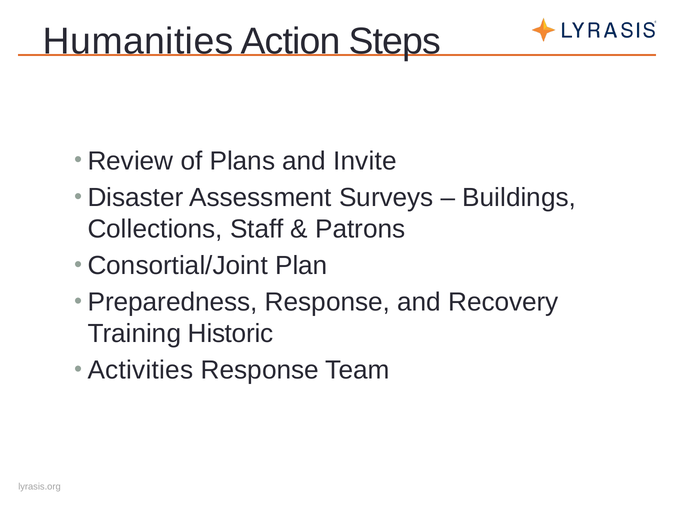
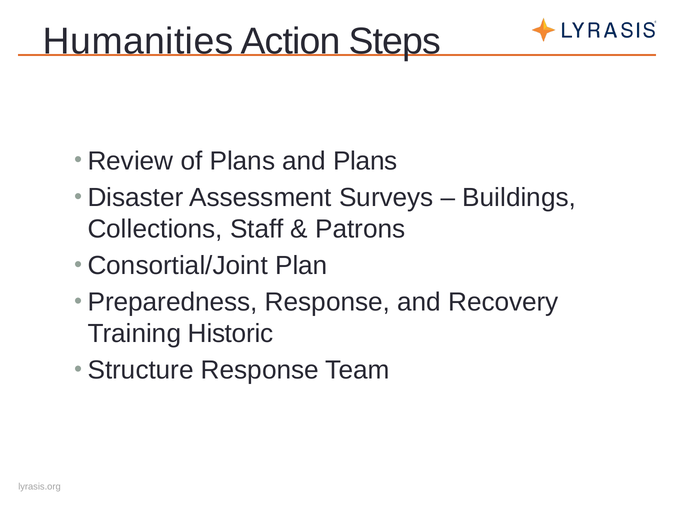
and Invite: Invite -> Plans (365, 161)
Activities: Activities -> Structure (141, 371)
